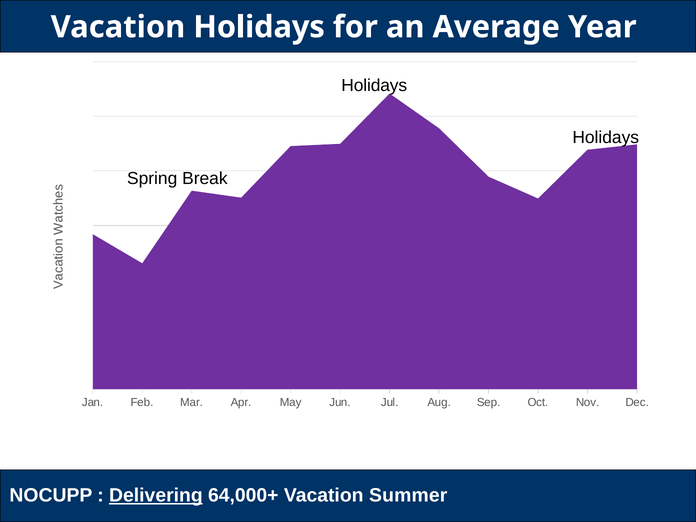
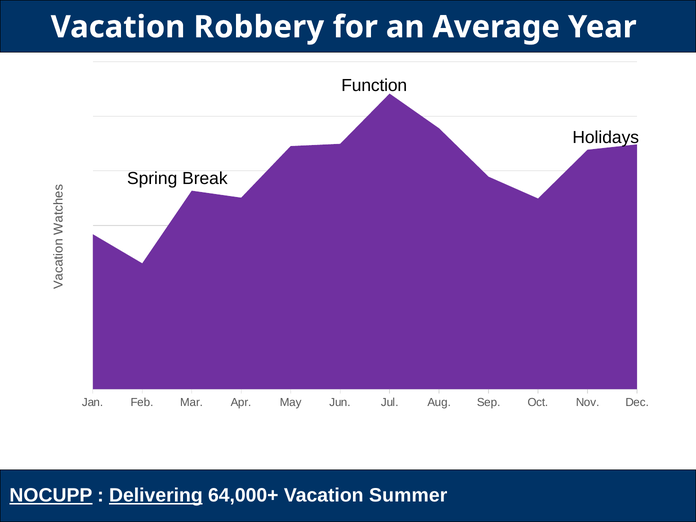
Vacation Holidays: Holidays -> Robbery (259, 27)
Holidays: Holidays -> Function (374, 85)
NOCUPP underline: none -> present (51, 496)
